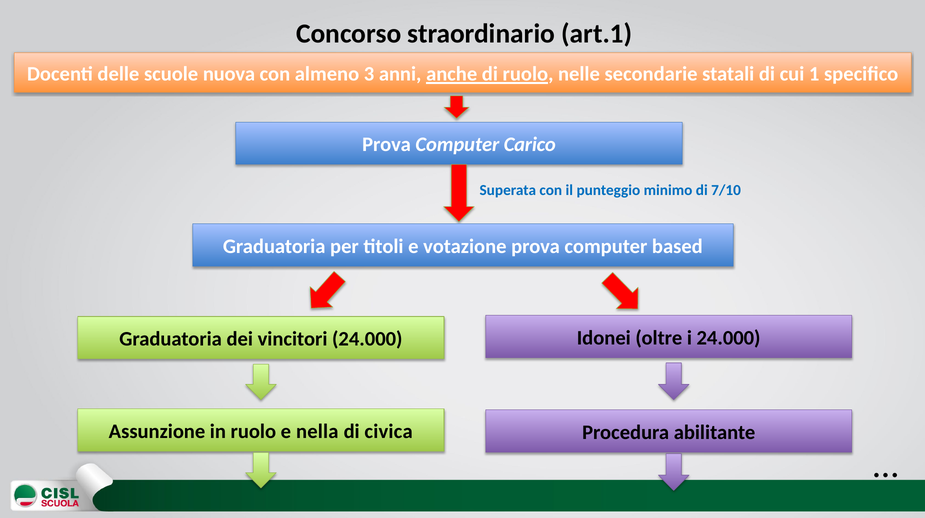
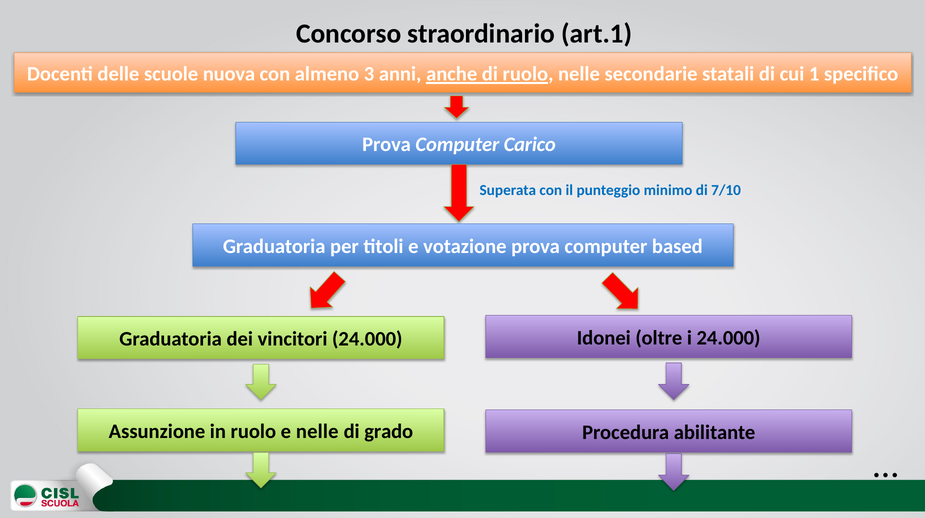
e nella: nella -> nelle (317, 432)
civica: civica -> grado (389, 432)
